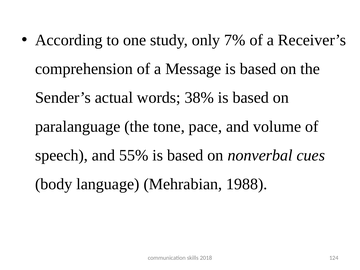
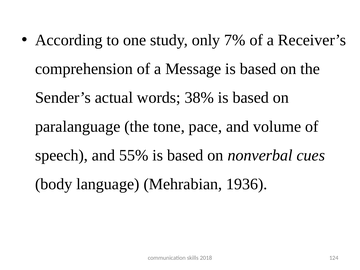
1988: 1988 -> 1936 (247, 184)
